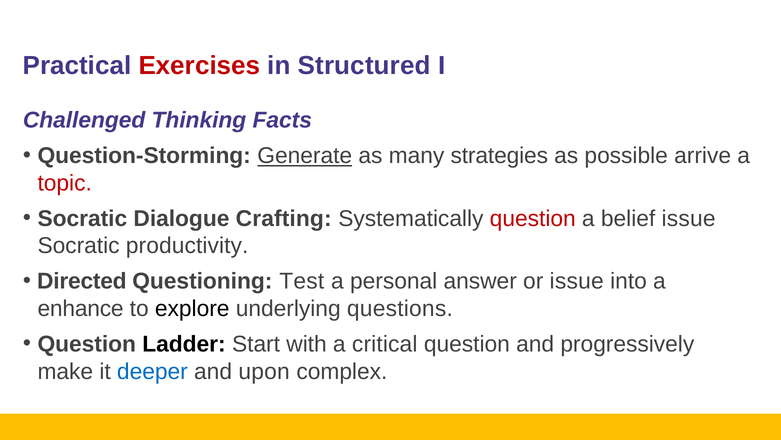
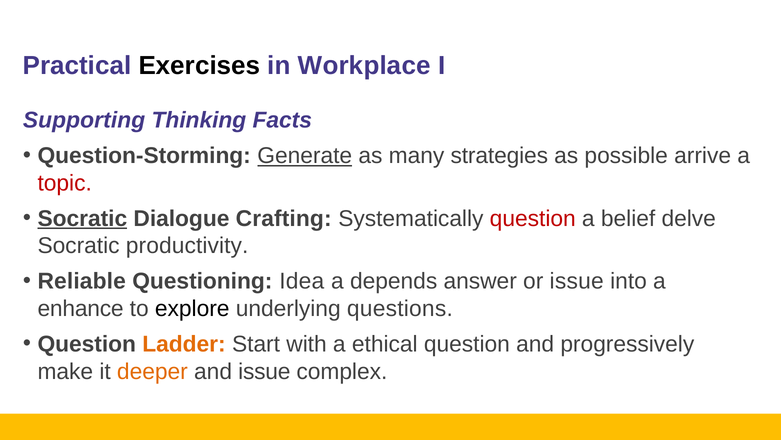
Exercises colour: red -> black (199, 66)
Structured: Structured -> Workplace (364, 66)
Challenged: Challenged -> Supporting (84, 120)
Socratic underline: none -> present (82, 218)
belief issue: issue -> delve (689, 218)
Directed: Directed -> Reliable (82, 281)
Test: Test -> Idea (302, 281)
personal: personal -> depends (394, 281)
Ladder colour: black -> orange (184, 344)
critical: critical -> ethical (385, 344)
deeper colour: blue -> orange (152, 371)
and upon: upon -> issue (264, 371)
